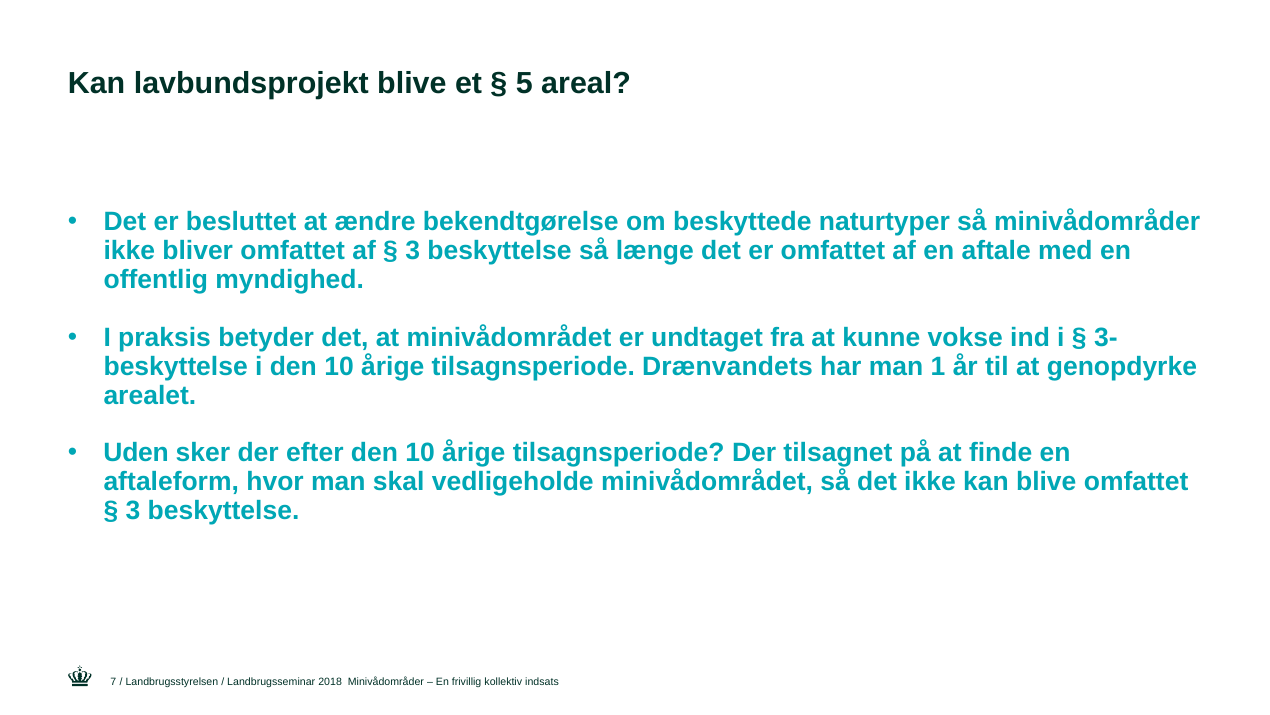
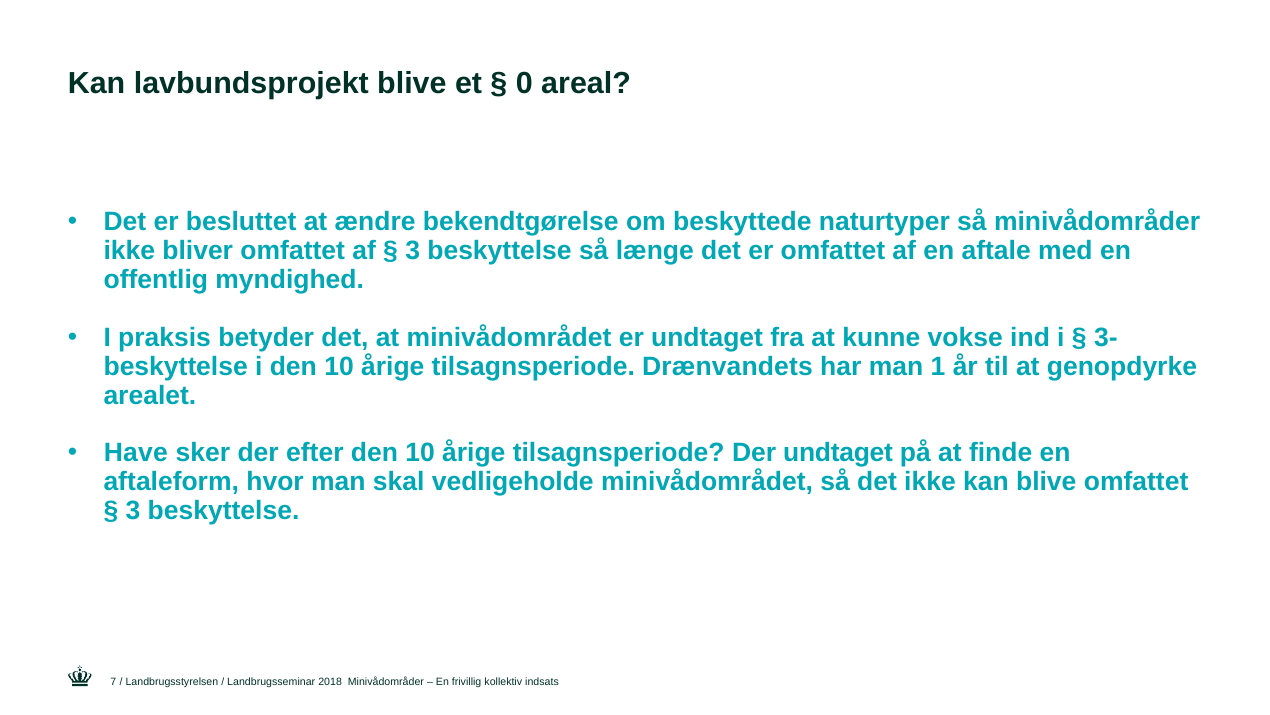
5: 5 -> 0 (524, 84)
Uden: Uden -> Have (136, 453)
Der tilsagnet: tilsagnet -> undtaget (838, 453)
